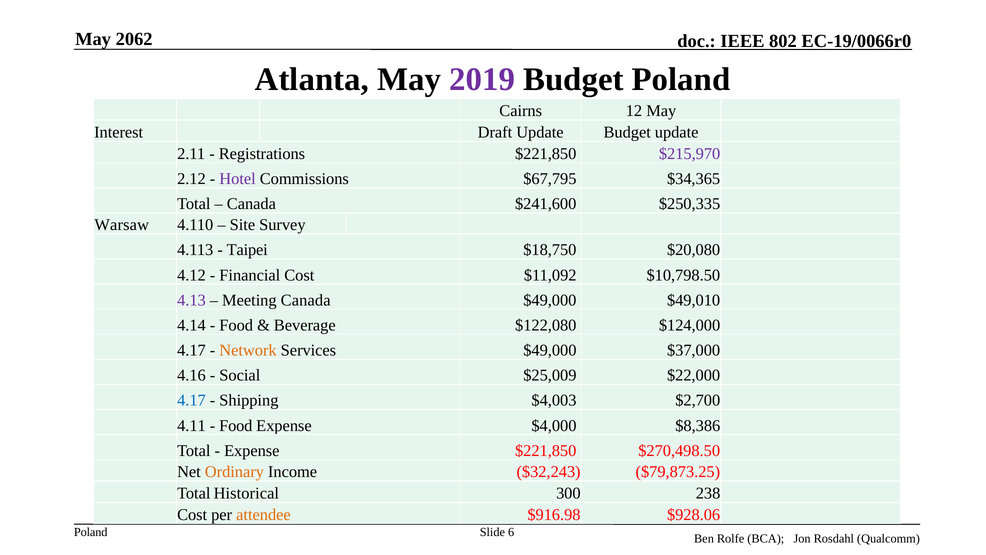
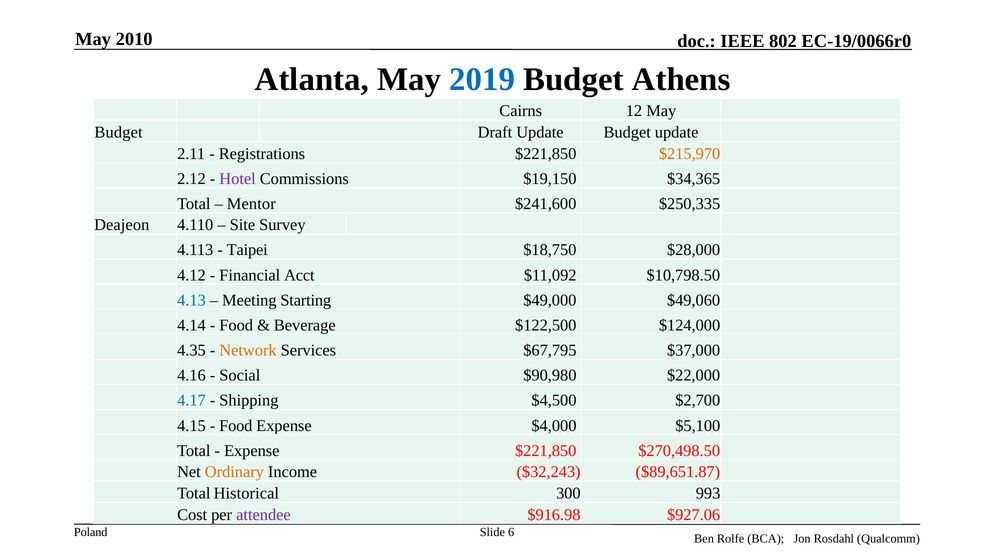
2062: 2062 -> 2010 (134, 39)
2019 colour: purple -> blue (482, 79)
Budget Poland: Poland -> Athens (681, 79)
Interest: Interest -> Budget (119, 132)
$215,970 colour: purple -> orange (690, 154)
$67,795: $67,795 -> $19,150 (550, 179)
Canada: Canada -> Mentor (251, 204)
Warsaw: Warsaw -> Deajeon (122, 225)
$20,080: $20,080 -> $28,000 (694, 250)
Financial Cost: Cost -> Acct (299, 275)
4.13 colour: purple -> blue (191, 300)
Meeting Canada: Canada -> Starting (306, 300)
$49,010: $49,010 -> $49,060 (694, 300)
$122,080: $122,080 -> $122,500 (546, 325)
4.17: 4.17 -> 4.35 (191, 350)
Services $49,000: $49,000 -> $67,795 (550, 350)
$25,009: $25,009 -> $90,980 (550, 375)
$4,003: $4,003 -> $4,500 (554, 400)
4.11: 4.11 -> 4.15 (191, 425)
$8,386: $8,386 -> $5,100 (698, 425)
$79,873.25: $79,873.25 -> $89,651.87 (678, 472)
238: 238 -> 993 (708, 493)
attendee colour: orange -> purple (263, 514)
$928.06: $928.06 -> $927.06 (694, 514)
